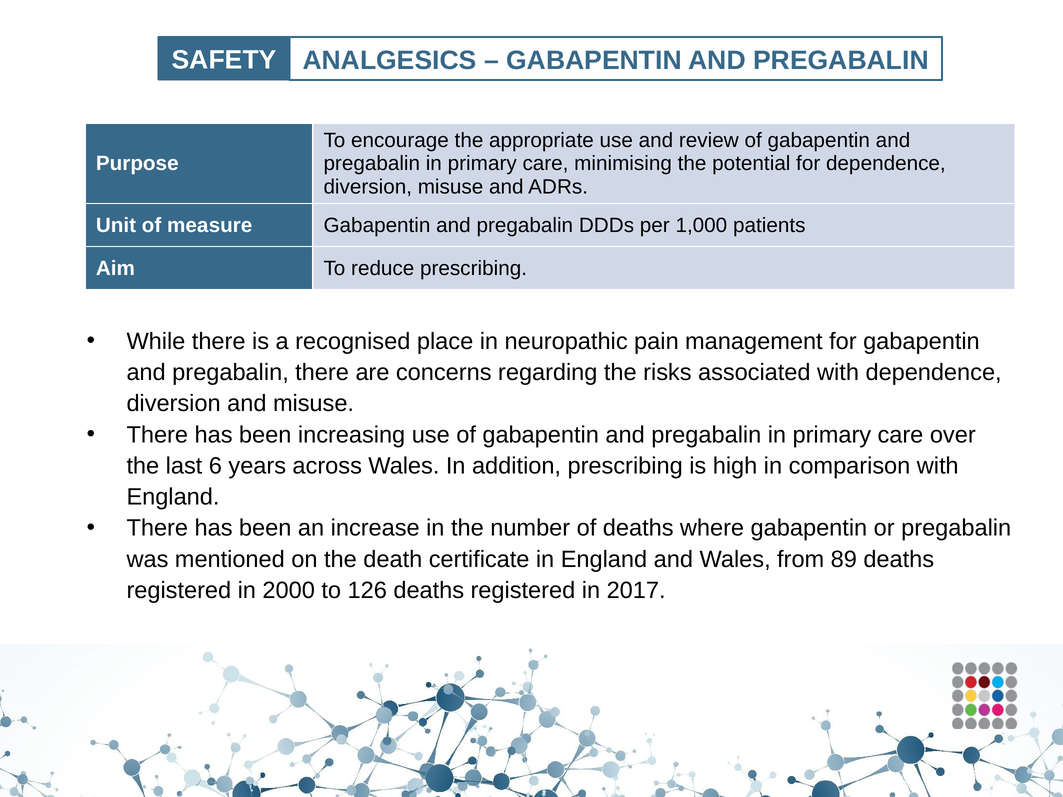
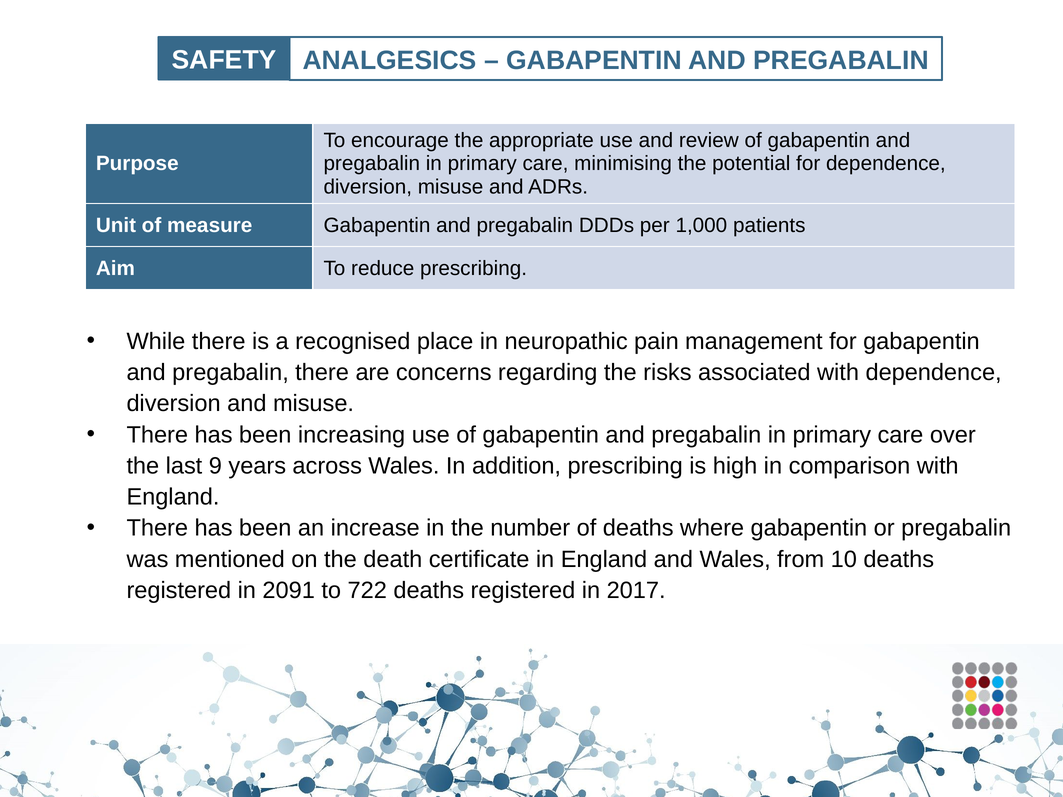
6: 6 -> 9 (215, 466)
89: 89 -> 10 (844, 559)
2000: 2000 -> 2091 (289, 591)
126: 126 -> 722 (367, 591)
